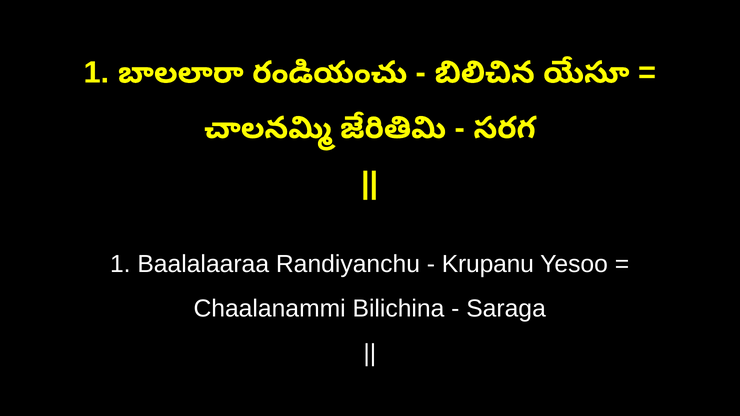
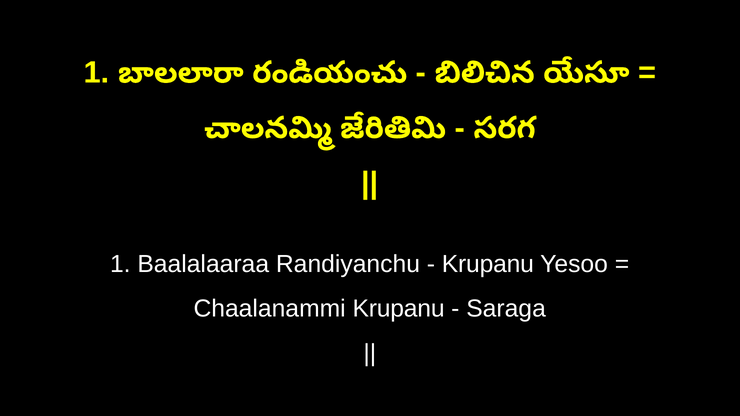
Chaalanammi Bilichina: Bilichina -> Krupanu (399, 309)
